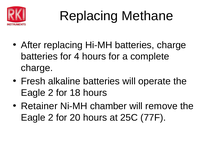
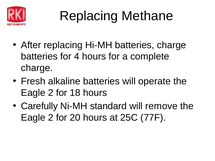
Retainer: Retainer -> Carefully (39, 106)
chamber: chamber -> standard (108, 106)
